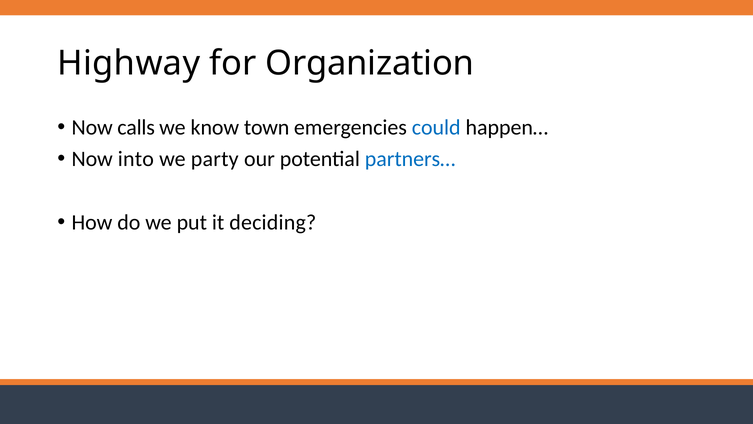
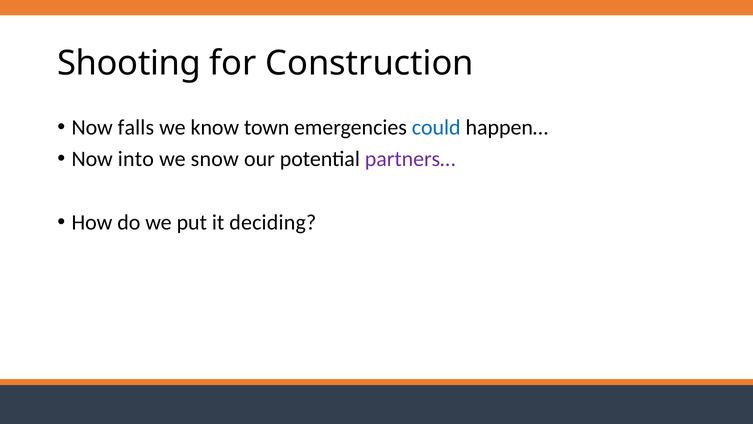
Highway: Highway -> Shooting (129, 63)
Organization: Organization -> Construction (370, 63)
calls: calls -> falls (136, 127)
party: party -> snow (215, 159)
partners… colour: blue -> purple (410, 159)
